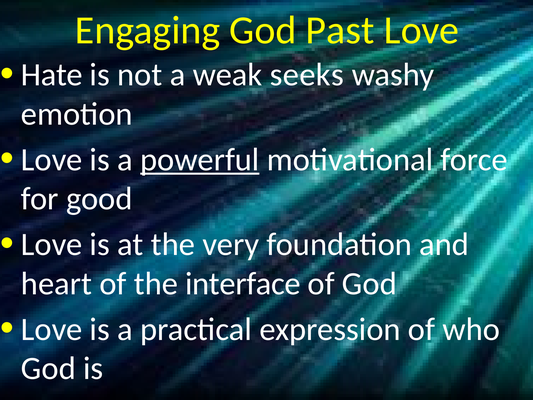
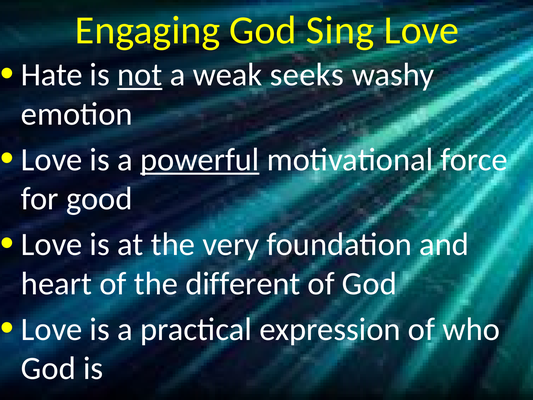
Past: Past -> Sing (340, 30)
not underline: none -> present (140, 75)
interface: interface -> different (243, 284)
